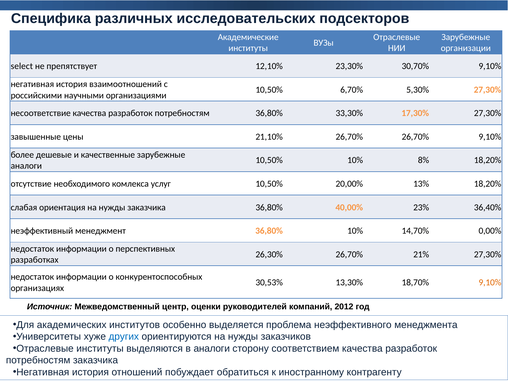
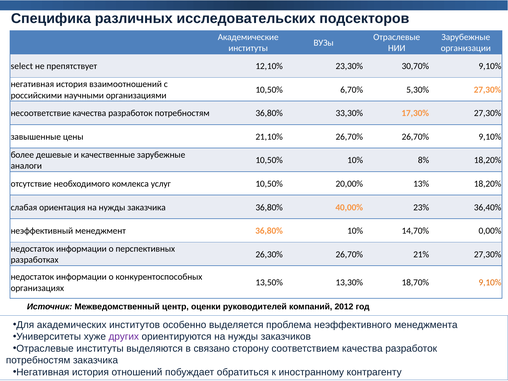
30,53%: 30,53% -> 13,50% (269, 282)
других colour: blue -> purple (124, 337)
в аналоги: аналоги -> связано (212, 348)
